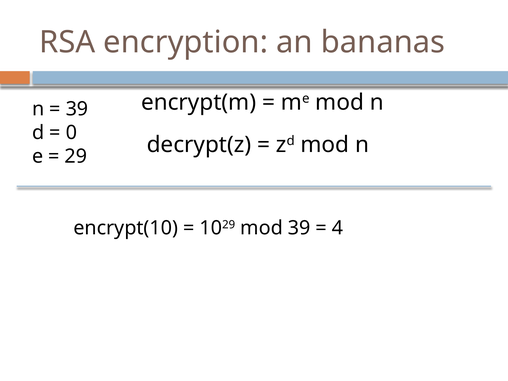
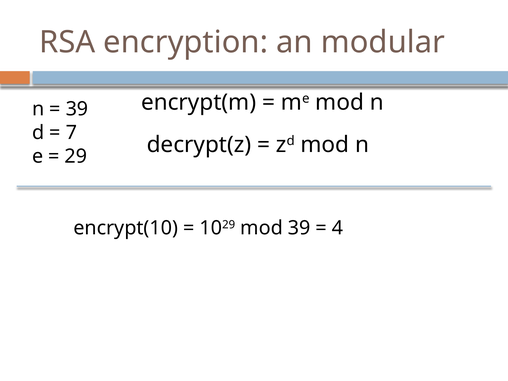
bananas: bananas -> modular (383, 42)
0: 0 -> 7 (71, 133)
